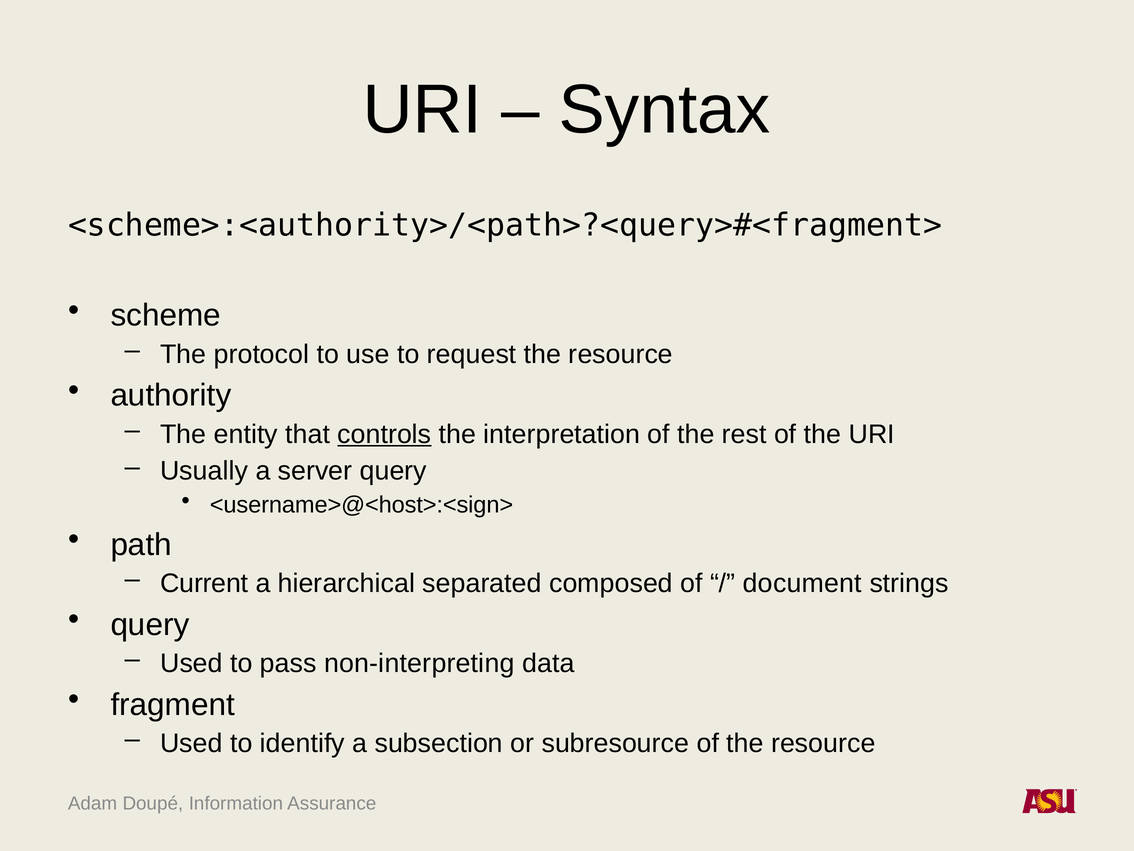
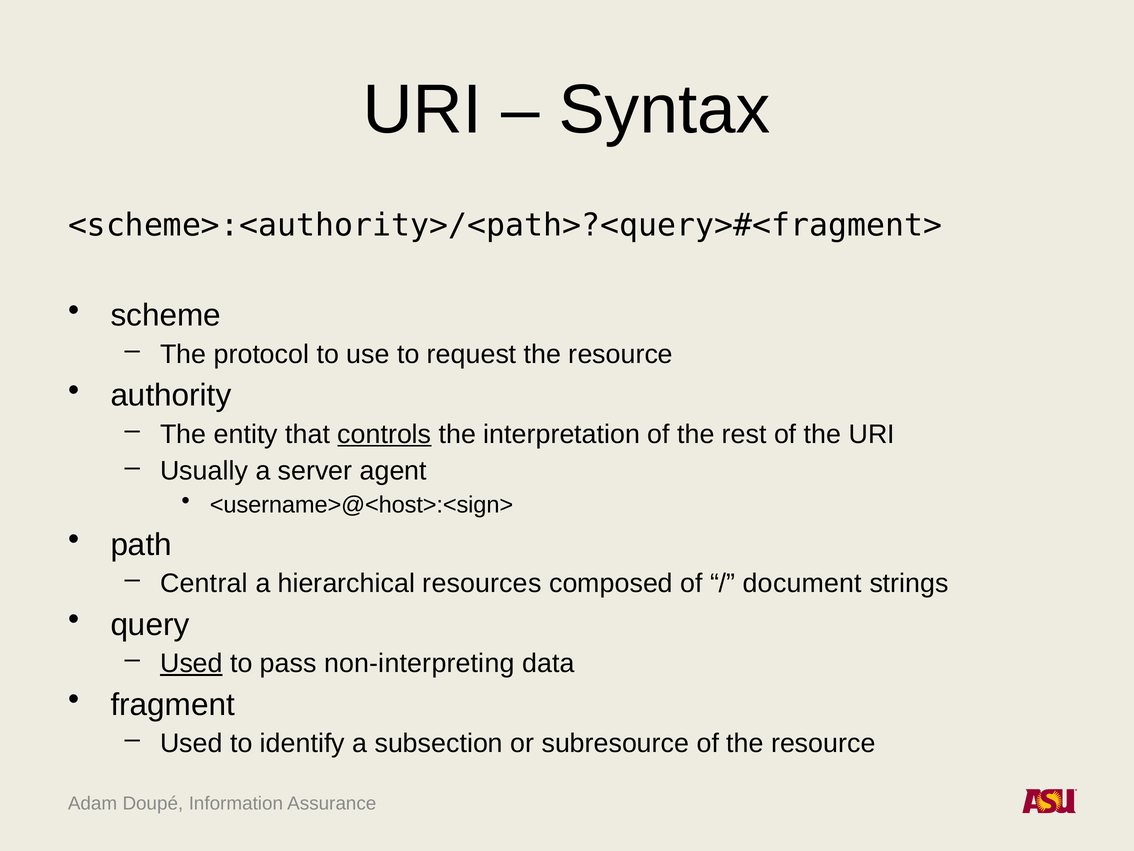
server query: query -> agent (393, 471)
Current: Current -> Central (204, 583)
separated: separated -> resources (482, 583)
Used underline: none -> present (191, 663)
